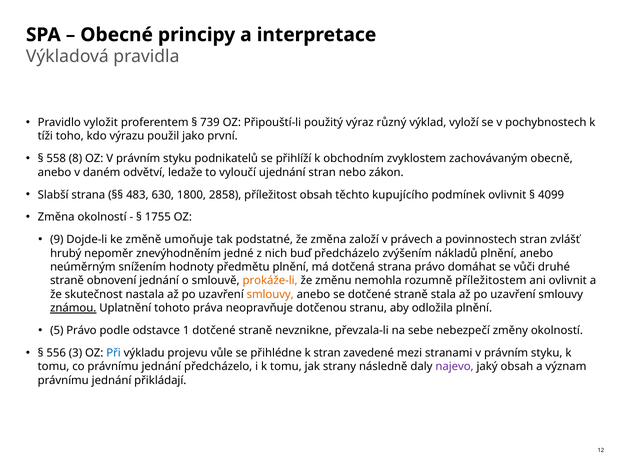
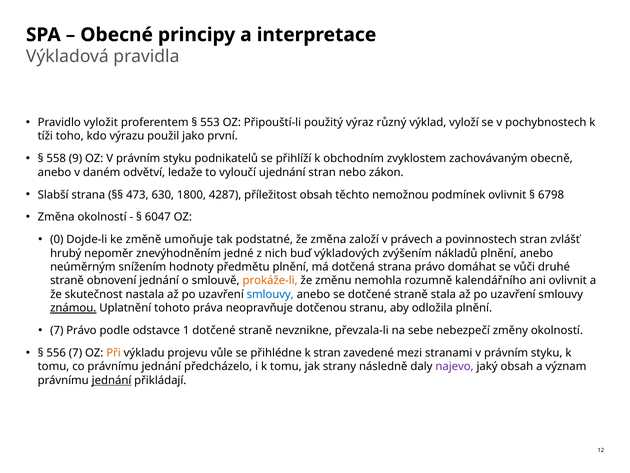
739: 739 -> 553 (210, 122)
8: 8 -> 9 (75, 158)
483: 483 -> 473 (137, 195)
2858: 2858 -> 4287 (225, 195)
kupujícího: kupujícího -> nemožnou (400, 195)
4099: 4099 -> 6798 (551, 195)
1755: 1755 -> 6047 (158, 217)
9: 9 -> 0 (57, 239)
buď předcházelo: předcházelo -> výkladových (347, 253)
příležitostem: příležitostem -> kalendářního (491, 280)
smlouvy colour: orange -> blue (270, 294)
5: 5 -> 7 (57, 330)
556 3: 3 -> 7 (75, 353)
Při colour: blue -> orange (114, 353)
jednání underline: none -> present (112, 380)
